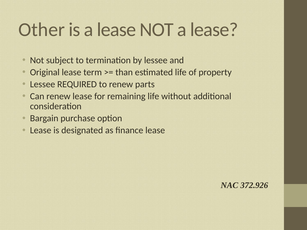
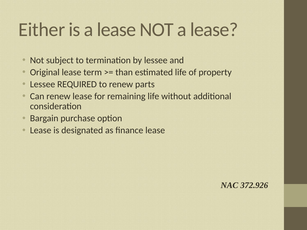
Other: Other -> Either (42, 30)
